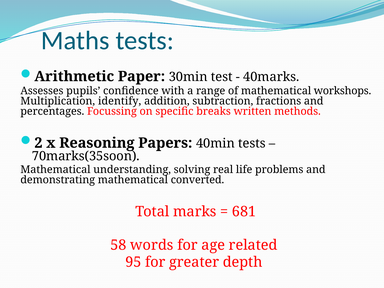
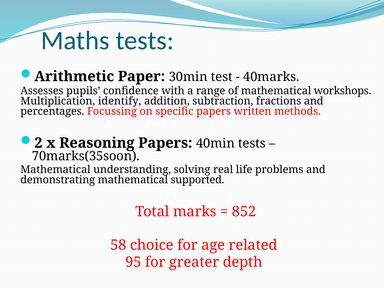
specific breaks: breaks -> papers (214, 111)
converted: converted -> supported (198, 180)
681: 681 -> 852 (244, 212)
words: words -> choice (152, 245)
